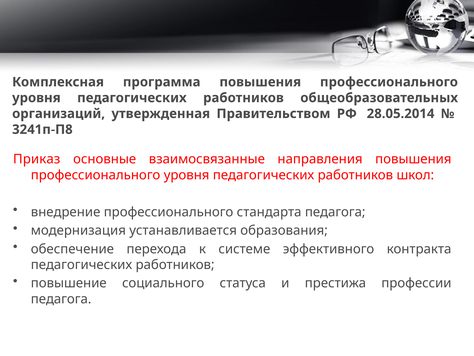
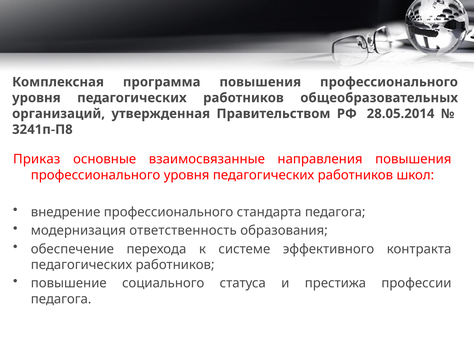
устанавливается: устанавливается -> ответственность (183, 230)
